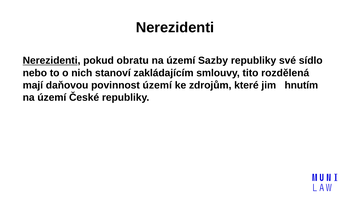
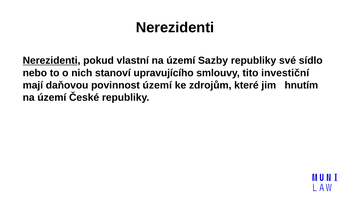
obratu: obratu -> vlastní (133, 61)
zakládajícím: zakládajícím -> upravujícího (164, 73)
rozdělená: rozdělená -> investiční (285, 73)
